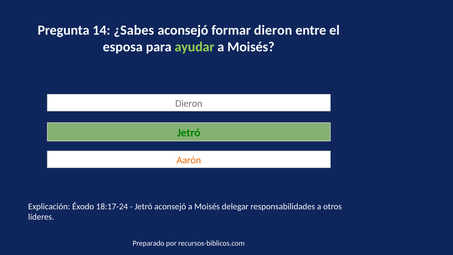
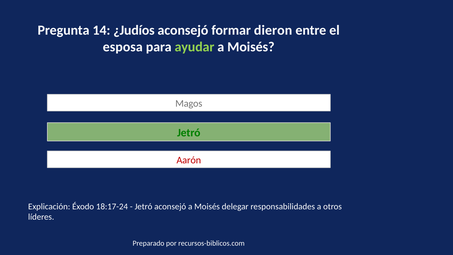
¿Sabes: ¿Sabes -> ¿Judíos (134, 30)
Dieron: Dieron -> Magos (189, 103)
Aarón colour: orange -> red (189, 160)
